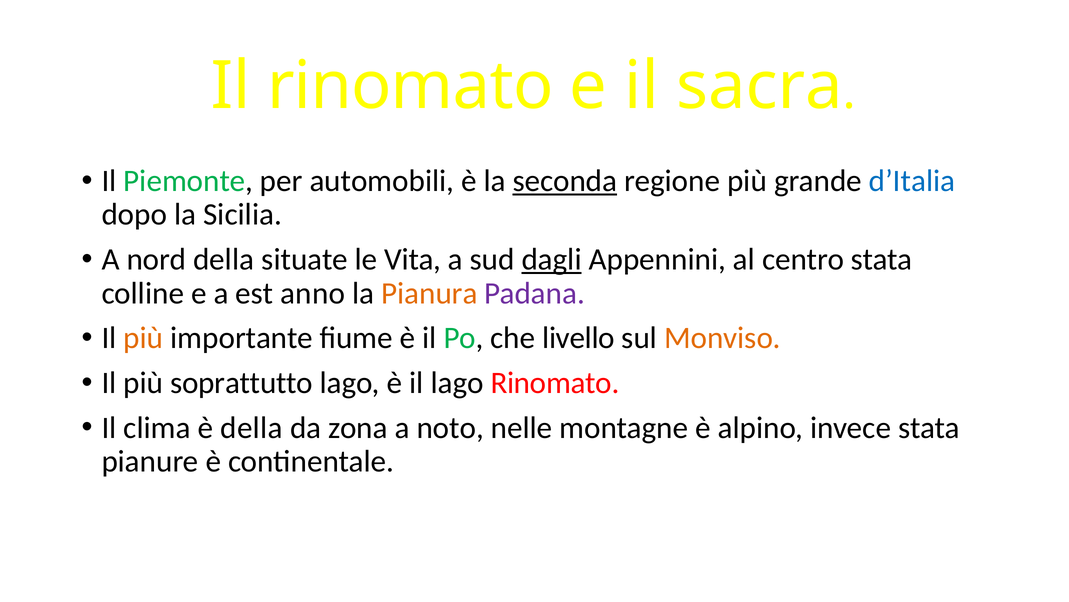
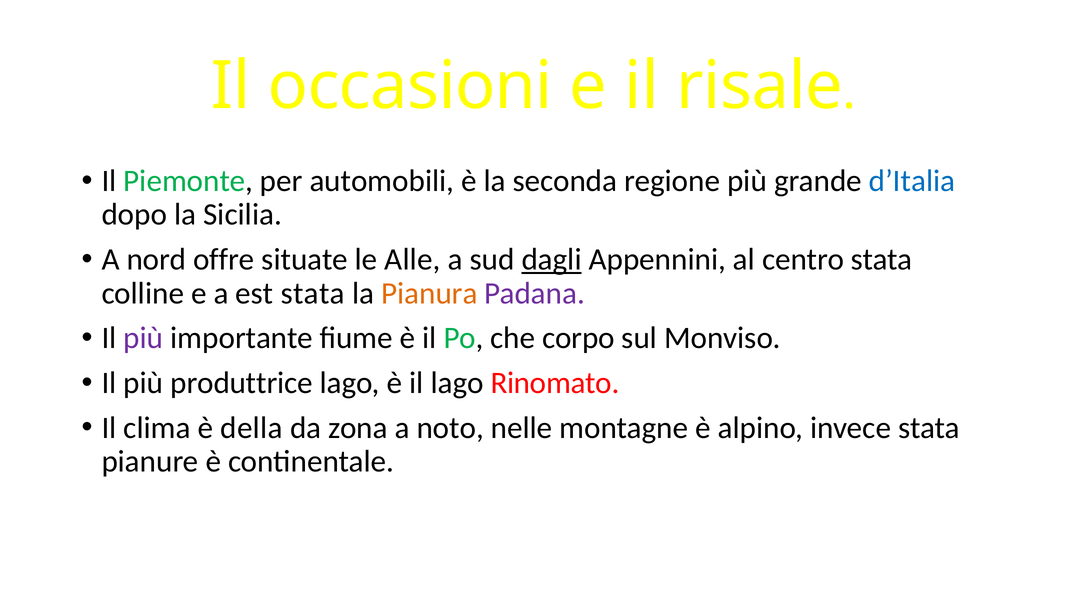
Il rinomato: rinomato -> occasioni (410, 86)
sacra: sacra -> risale (760, 86)
seconda underline: present -> none (565, 181)
nord della: della -> offre (224, 259)
Vita: Vita -> Alle (412, 259)
est anno: anno -> stata (313, 293)
più colour: orange -> purple (143, 338)
livello: livello -> corpo (579, 338)
Monviso colour: orange -> black (723, 338)
soprattutto: soprattutto -> produttrice (241, 383)
